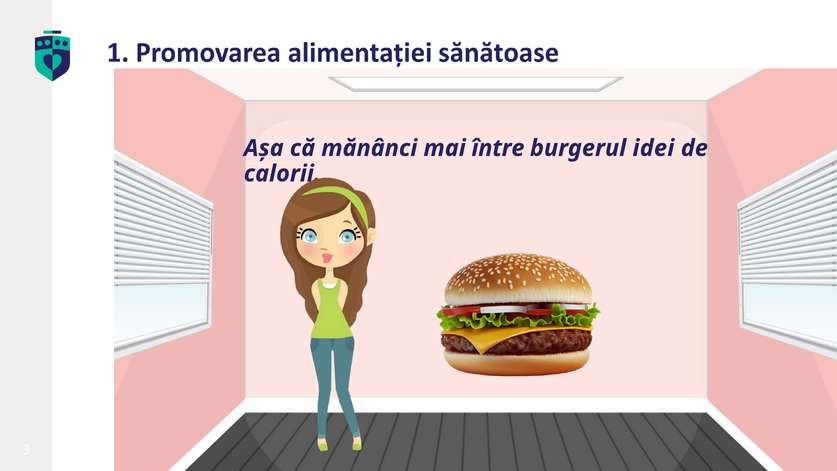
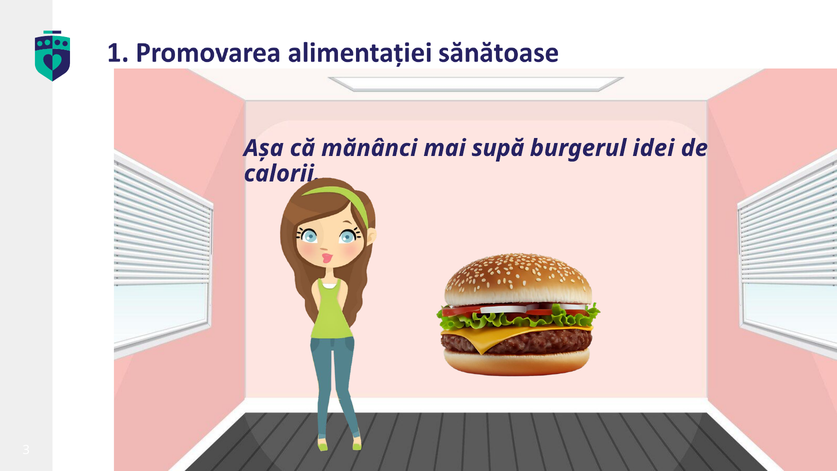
între: între -> supă (498, 148)
